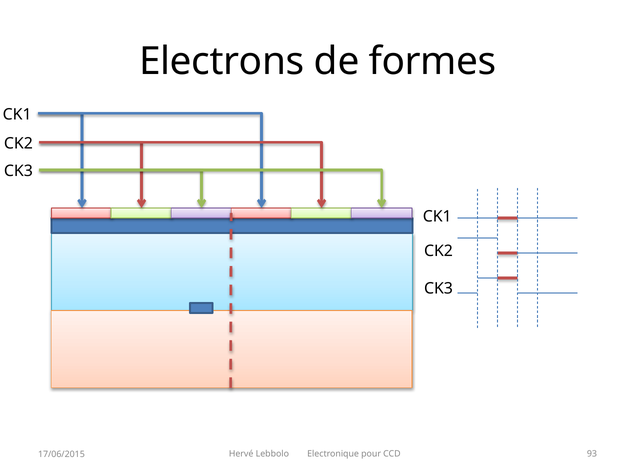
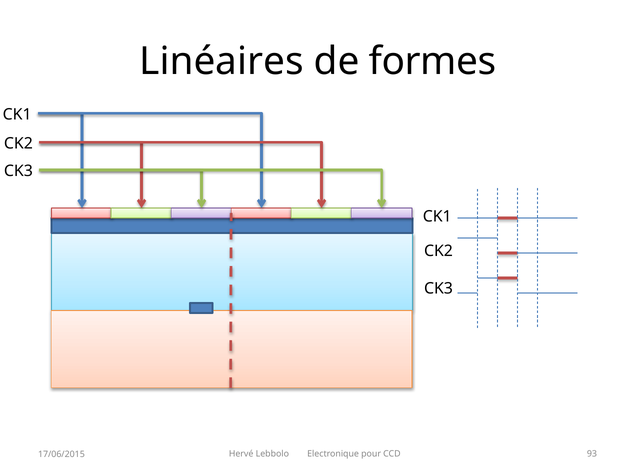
Electrons: Electrons -> Linéaires (221, 61)
